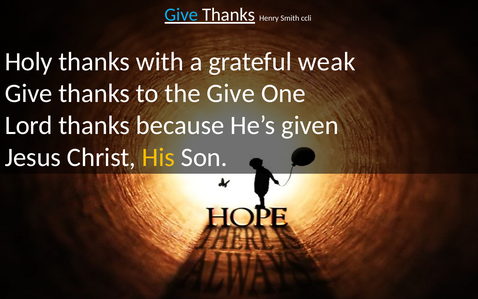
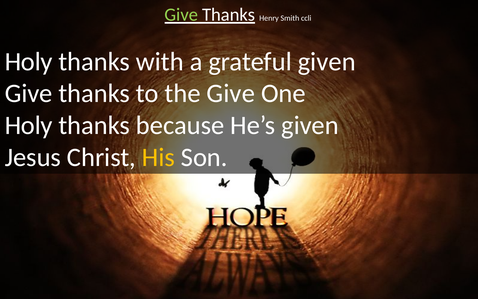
Give colour: light blue -> light green (181, 15)
grateful weak: weak -> given (327, 62)
Lord: Lord -> Holy (29, 125)
